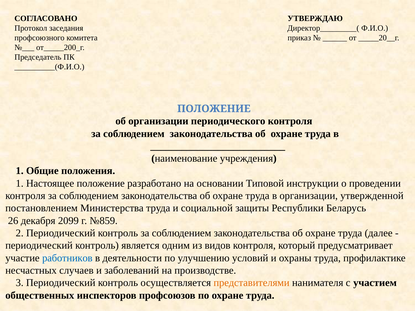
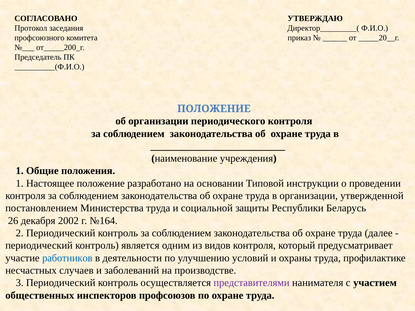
2099: 2099 -> 2002 (68, 221)
№859: №859 -> №164 (104, 221)
представителями colour: orange -> purple (252, 283)
